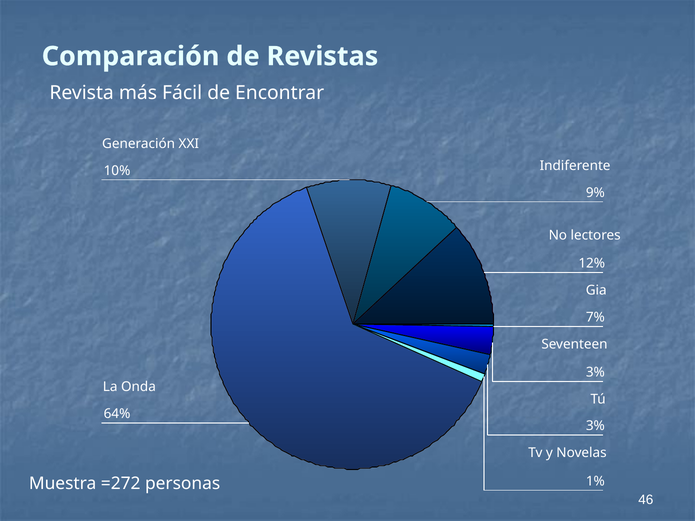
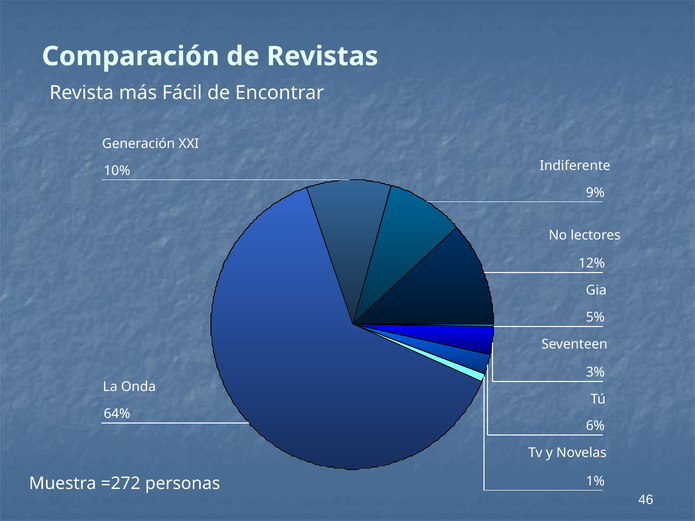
7%: 7% -> 5% (595, 317)
3%: 3% -> 6% (595, 426)
